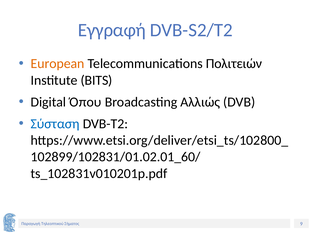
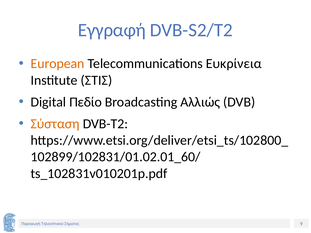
Πολιτειών: Πολιτειών -> Ευκρίνεια (234, 64)
BITS: BITS -> ΣΤΙΣ (96, 80)
Όπου: Όπου -> Πεδίο (86, 102)
Σύσταση colour: blue -> orange (55, 124)
